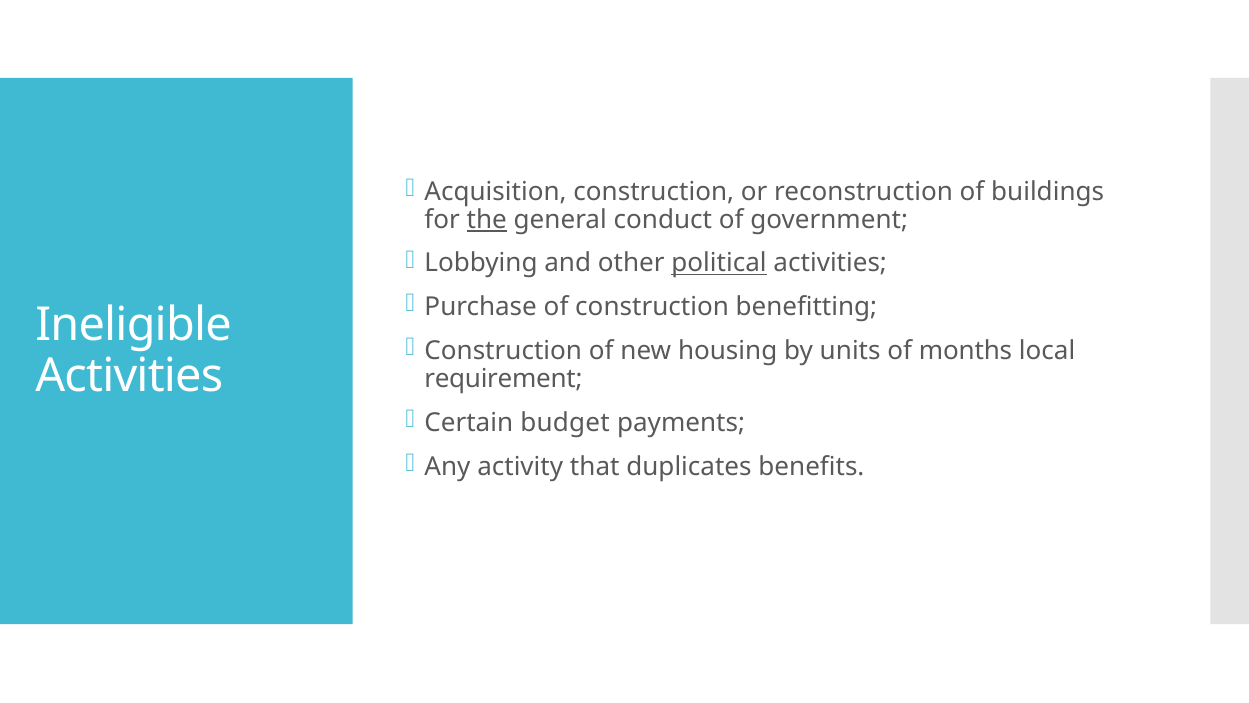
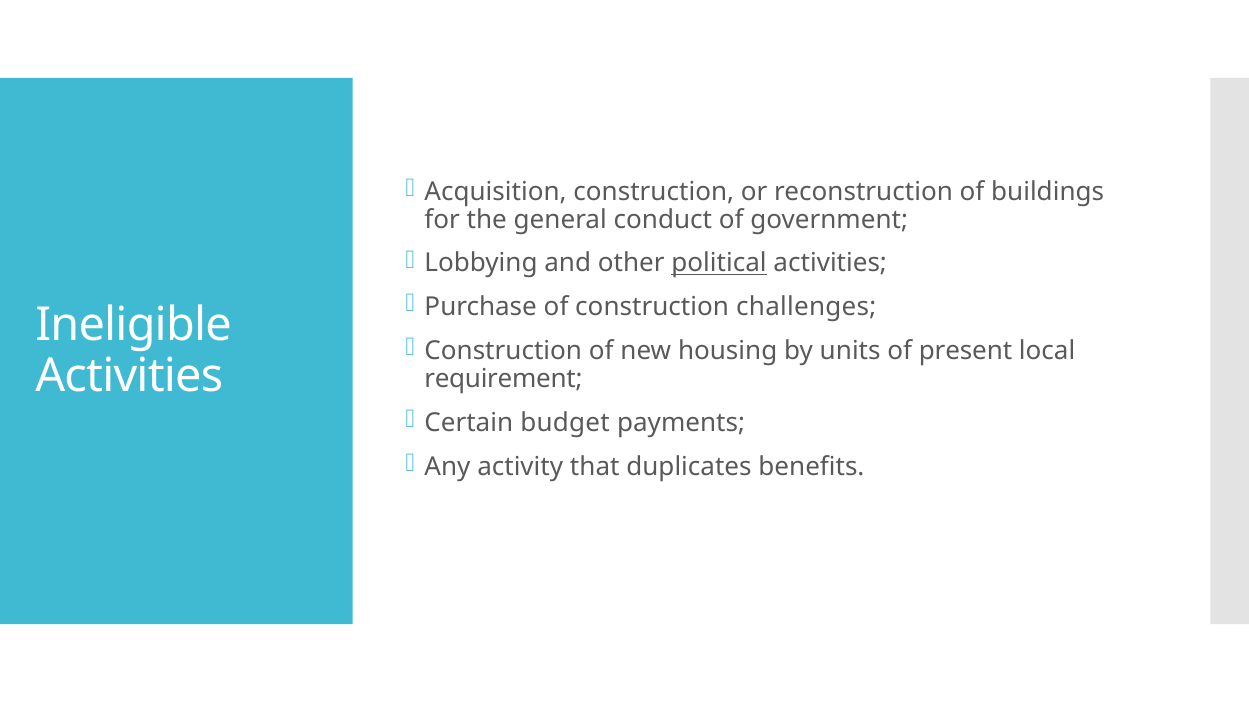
the underline: present -> none (487, 220)
benefitting: benefitting -> challenges (806, 307)
months: months -> present (965, 351)
